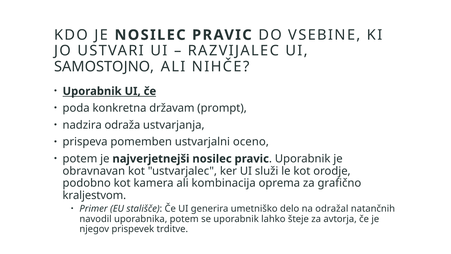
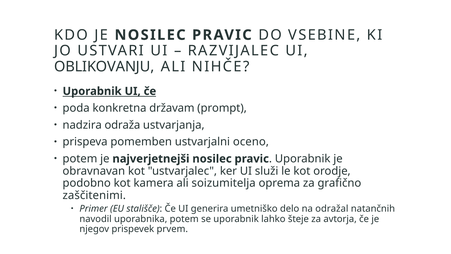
SAMOSTOJNO: SAMOSTOJNO -> OBLIKOVANJU (104, 66)
kombinacija: kombinacija -> soizumitelja (224, 183)
kraljestvom: kraljestvom -> zaščitenimi (94, 195)
trditve: trditve -> prvem (172, 229)
